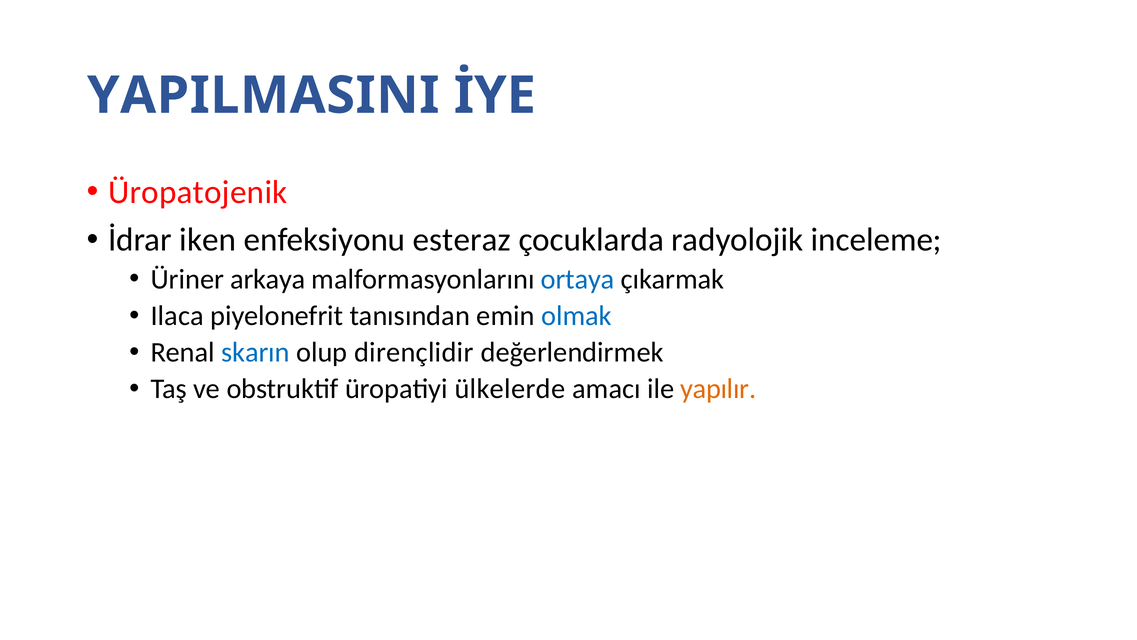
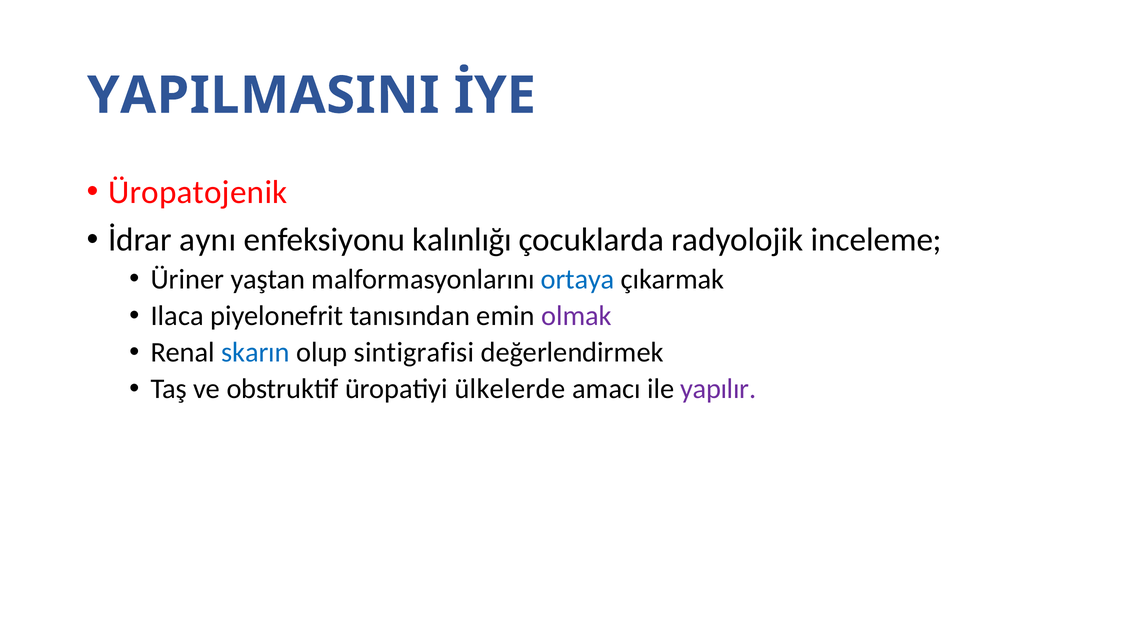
iken: iken -> aynı (208, 240)
esteraz: esteraz -> kalınlığı (462, 240)
arkaya: arkaya -> yaştan (268, 279)
olmak colour: blue -> purple (576, 316)
dirençlidir: dirençlidir -> sintigrafisi (414, 352)
yapılır colour: orange -> purple (718, 389)
